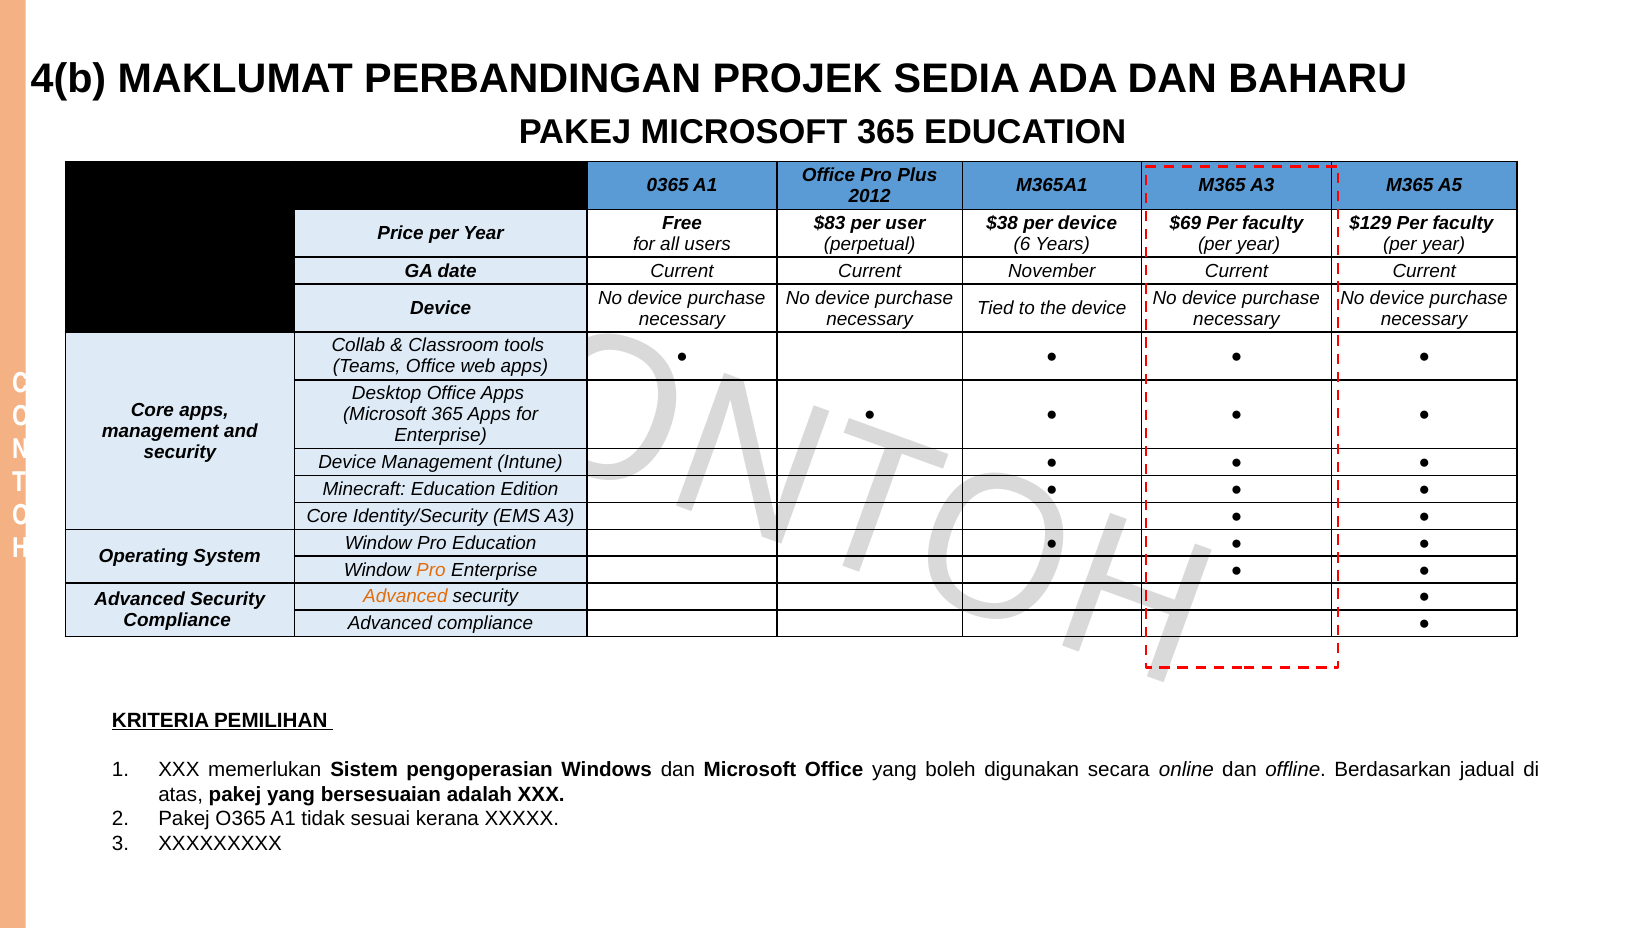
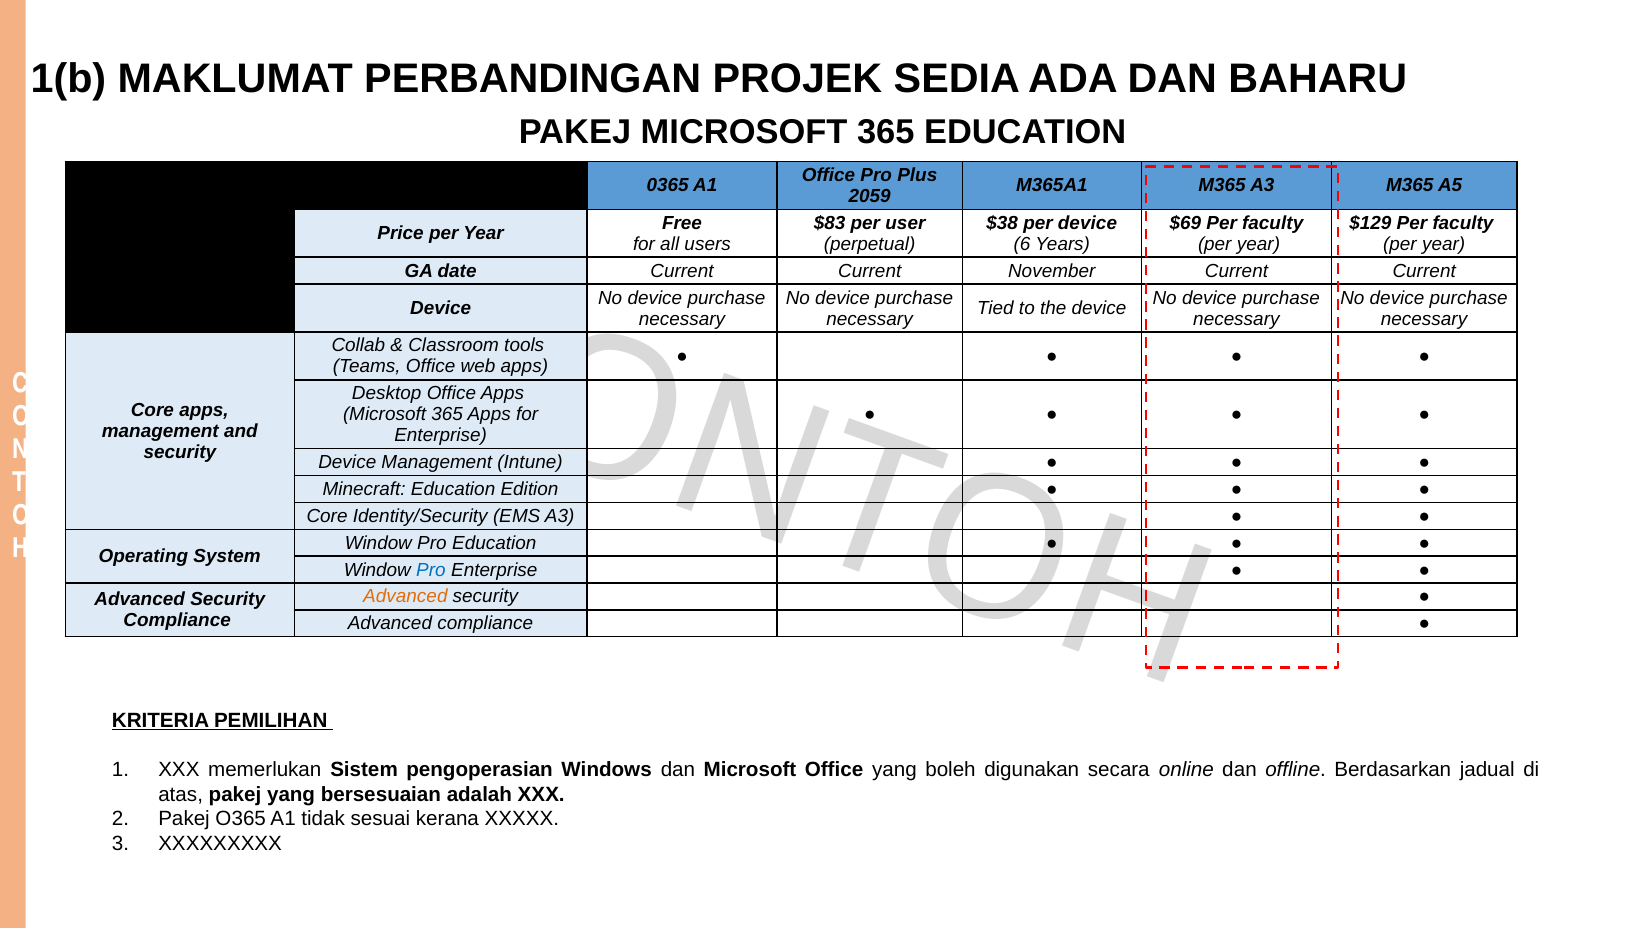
4(b: 4(b -> 1(b (68, 79)
2012: 2012 -> 2059 (870, 196)
Pro colour: orange -> blue (431, 570)
